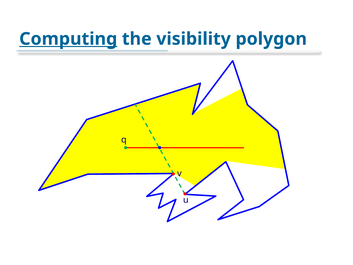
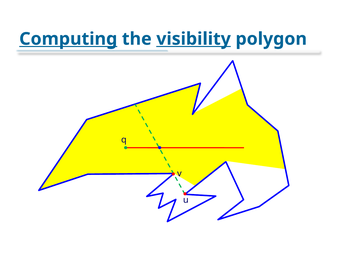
visibility underline: none -> present (194, 39)
